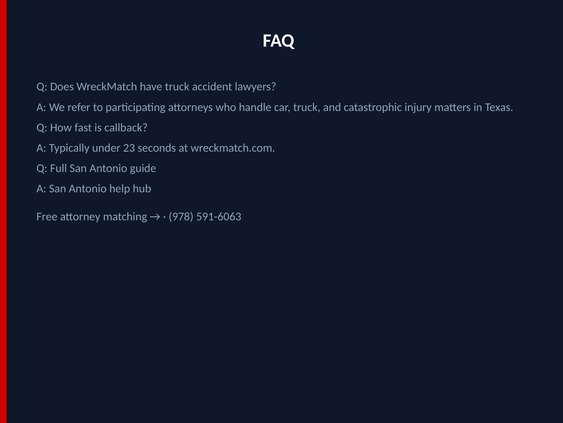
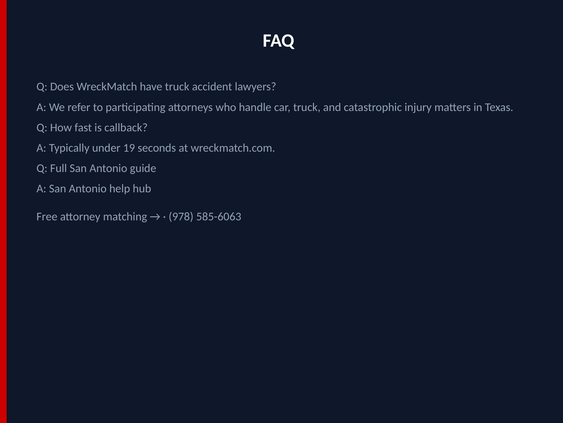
23: 23 -> 19 (129, 148)
591-6063: 591-6063 -> 585-6063 (219, 216)
